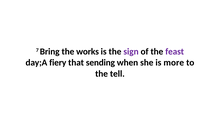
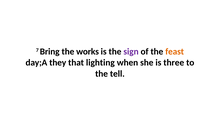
feast colour: purple -> orange (175, 52)
fiery: fiery -> they (58, 63)
sending: sending -> lighting (100, 63)
more: more -> three (174, 63)
